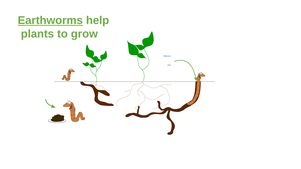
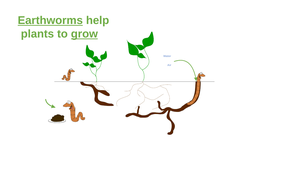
grow underline: none -> present (84, 34)
